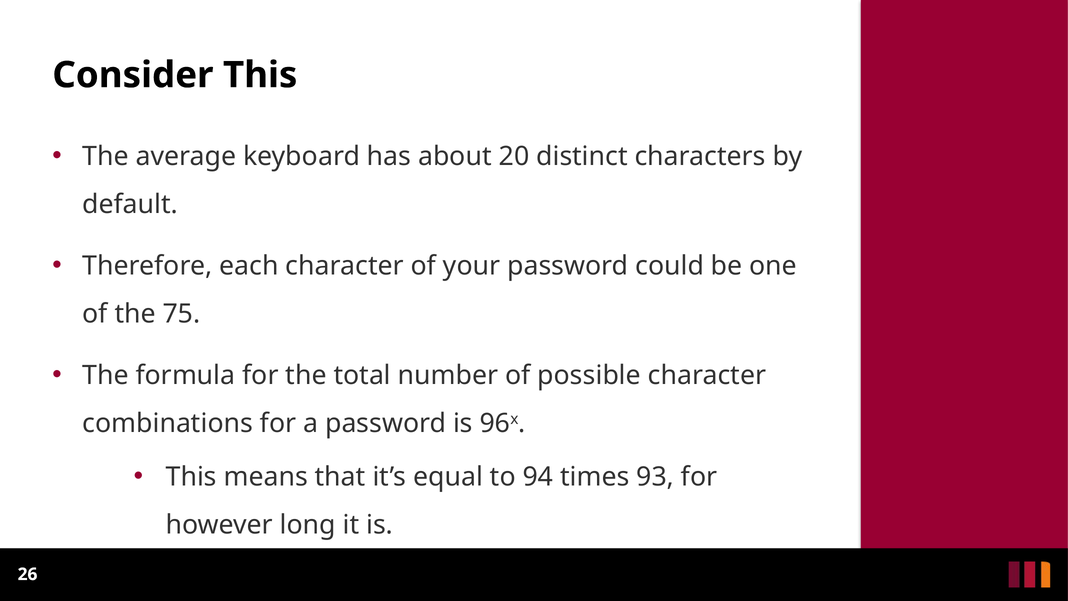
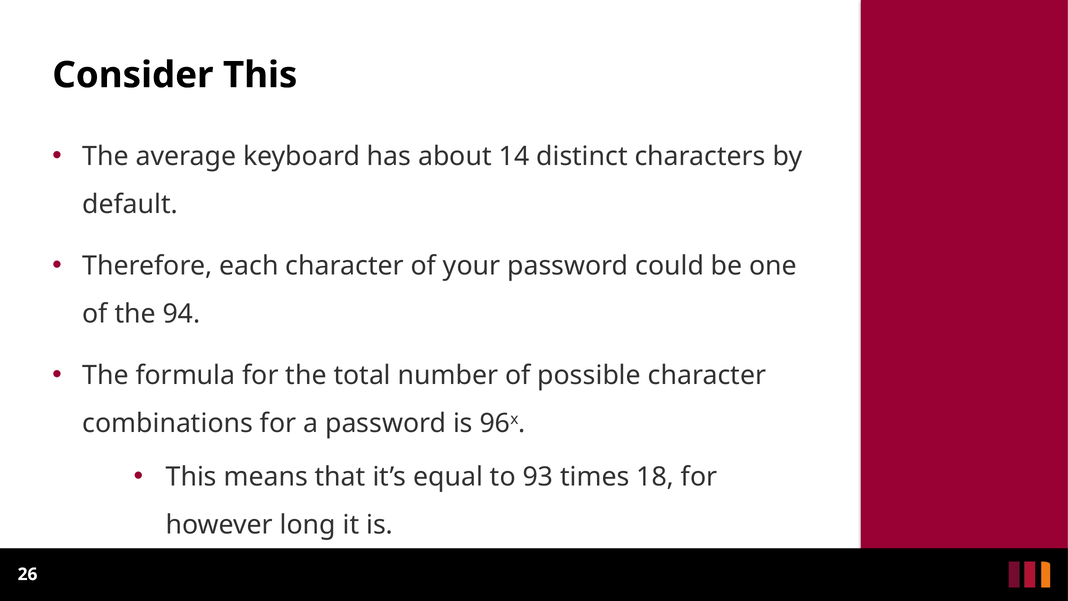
20: 20 -> 14 (514, 156)
75: 75 -> 94 (182, 314)
94: 94 -> 93 (538, 477)
93: 93 -> 18 (655, 477)
